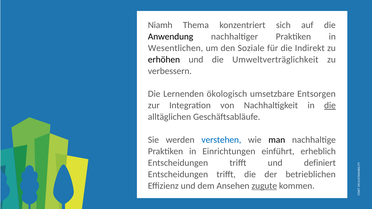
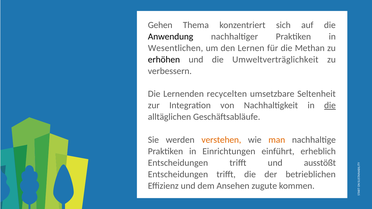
Niamh: Niamh -> Gehen (160, 25)
Soziale: Soziale -> Lernen (251, 48)
Indirekt: Indirekt -> Methan (310, 48)
ökologisch: ökologisch -> recycelten (227, 94)
Entsorgen: Entsorgen -> Seltenheit (316, 94)
verstehen colour: blue -> orange (221, 140)
man colour: black -> orange (277, 140)
definiert: definiert -> ausstößt (320, 163)
zugute underline: present -> none (264, 186)
